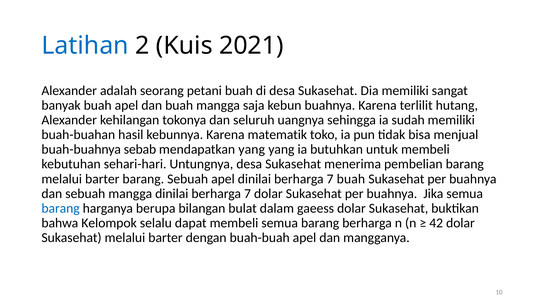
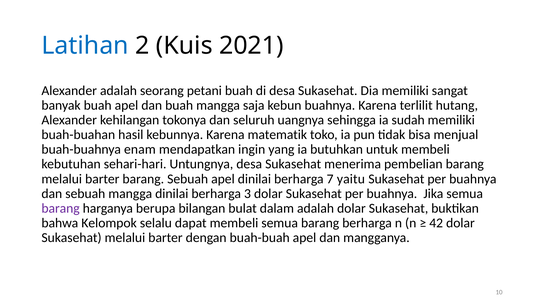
sebab: sebab -> enam (140, 149)
mendapatkan yang: yang -> ingin (252, 149)
7 buah: buah -> yaitu (351, 179)
mangga dinilai berharga 7: 7 -> 3 (247, 194)
barang colour: blue -> purple (61, 208)
dalam gaeess: gaeess -> adalah (316, 208)
